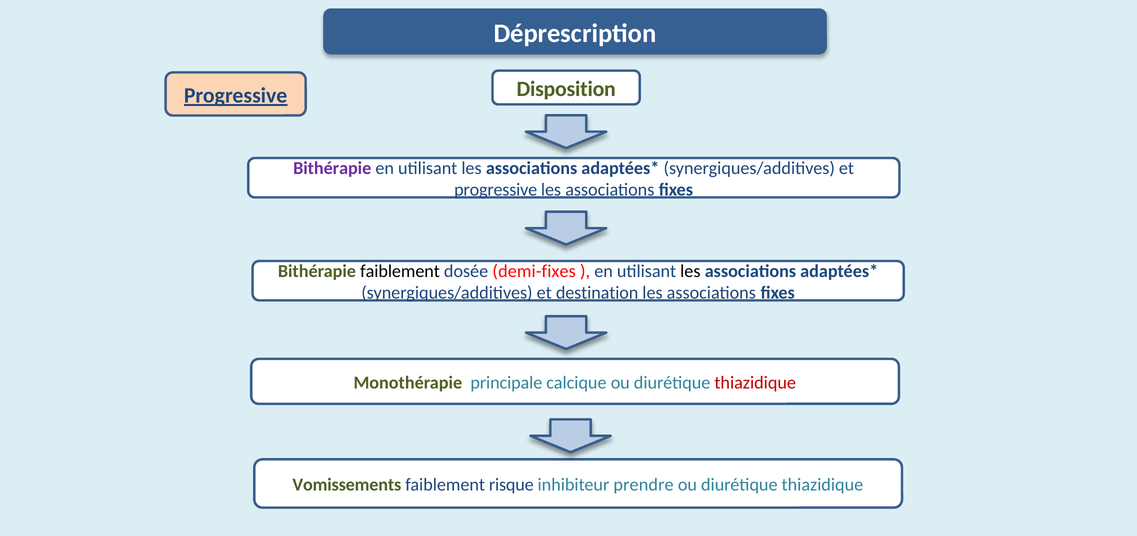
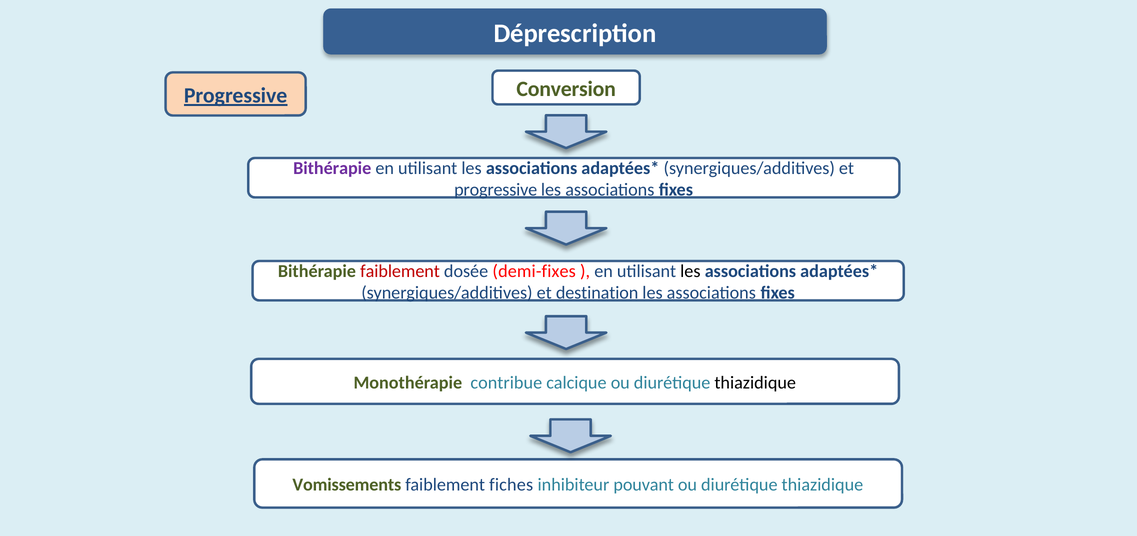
Disposition: Disposition -> Conversion (566, 89)
faiblement colour: black -> red (400, 271)
principale: principale -> contribue (506, 383)
thiazidique colour: red -> black (755, 383)
risque: risque -> fiches (511, 485)
prendre: prendre -> pouvant (644, 485)
